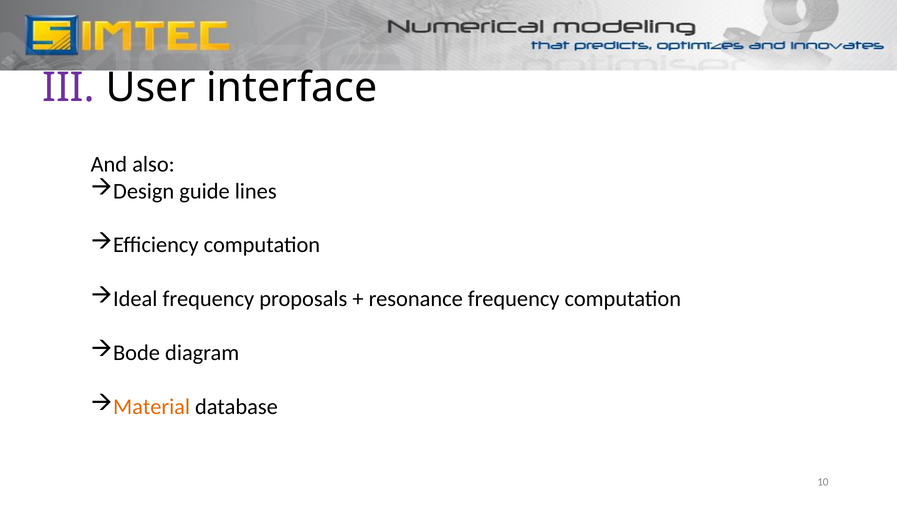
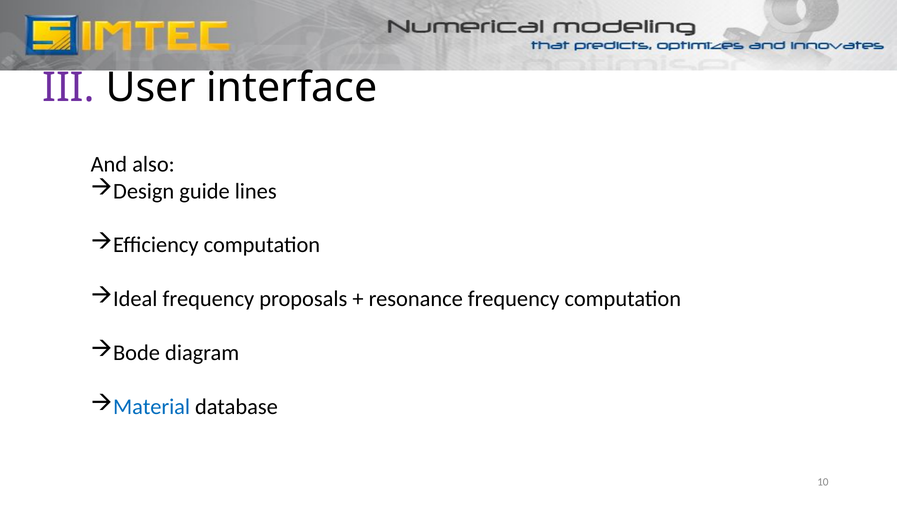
Material colour: orange -> blue (152, 406)
